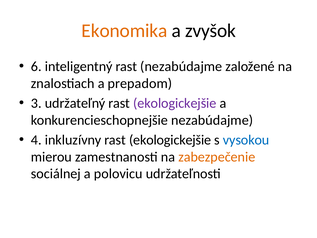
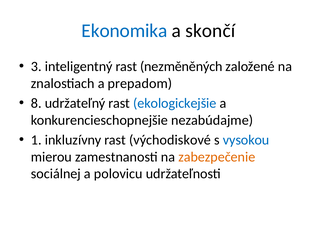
Ekonomika colour: orange -> blue (124, 31)
zvyšok: zvyšok -> skončí (210, 31)
6: 6 -> 3 (36, 67)
rast nezabúdajme: nezabúdajme -> nezměněných (181, 67)
3: 3 -> 8 (36, 103)
ekologickejšie colour: purple -> blue (175, 103)
4: 4 -> 1 (36, 140)
inkluzívny rast ekologickejšie: ekologickejšie -> východiskové (170, 140)
